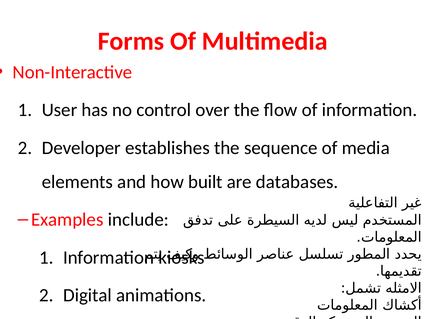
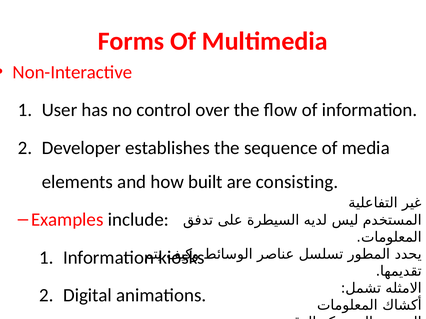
databases: databases -> consisting (297, 182)
